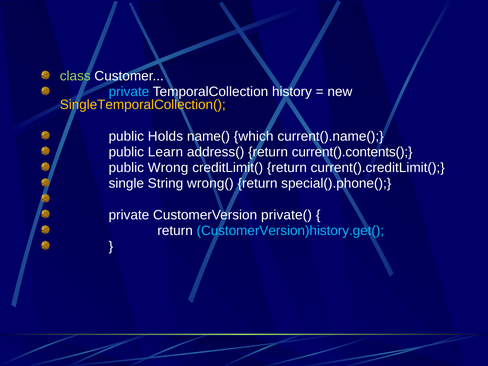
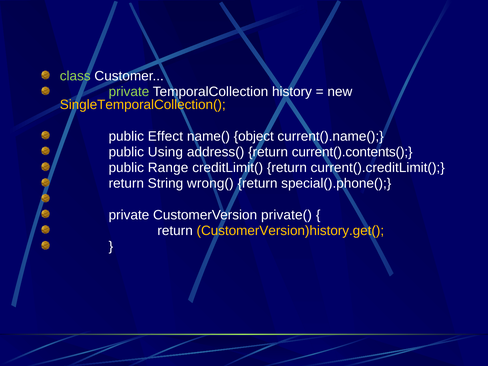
private colour: light blue -> light green (129, 92)
Holds: Holds -> Effect (165, 136)
which: which -> object (254, 136)
Learn: Learn -> Using (165, 152)
Wrong: Wrong -> Range (168, 168)
single: single -> return (126, 183)
CustomerVersion)history.get( colour: light blue -> yellow (290, 231)
